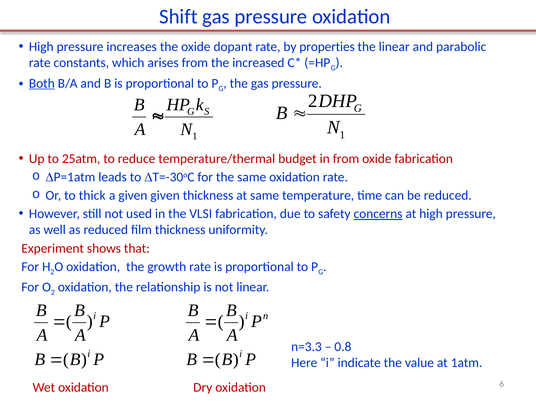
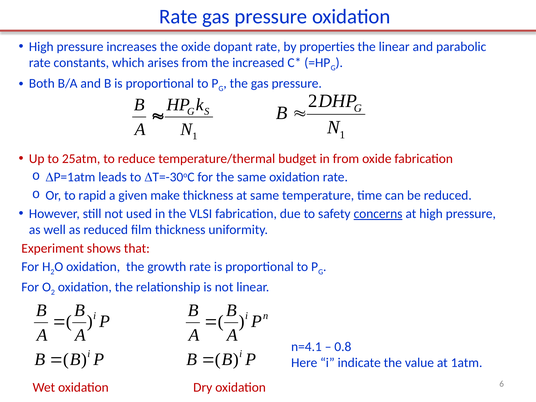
Shift: Shift -> Rate (178, 17)
Both underline: present -> none (42, 83)
thick: thick -> rapid (92, 195)
given given: given -> make (165, 195)
n=3.3: n=3.3 -> n=4.1 (306, 347)
